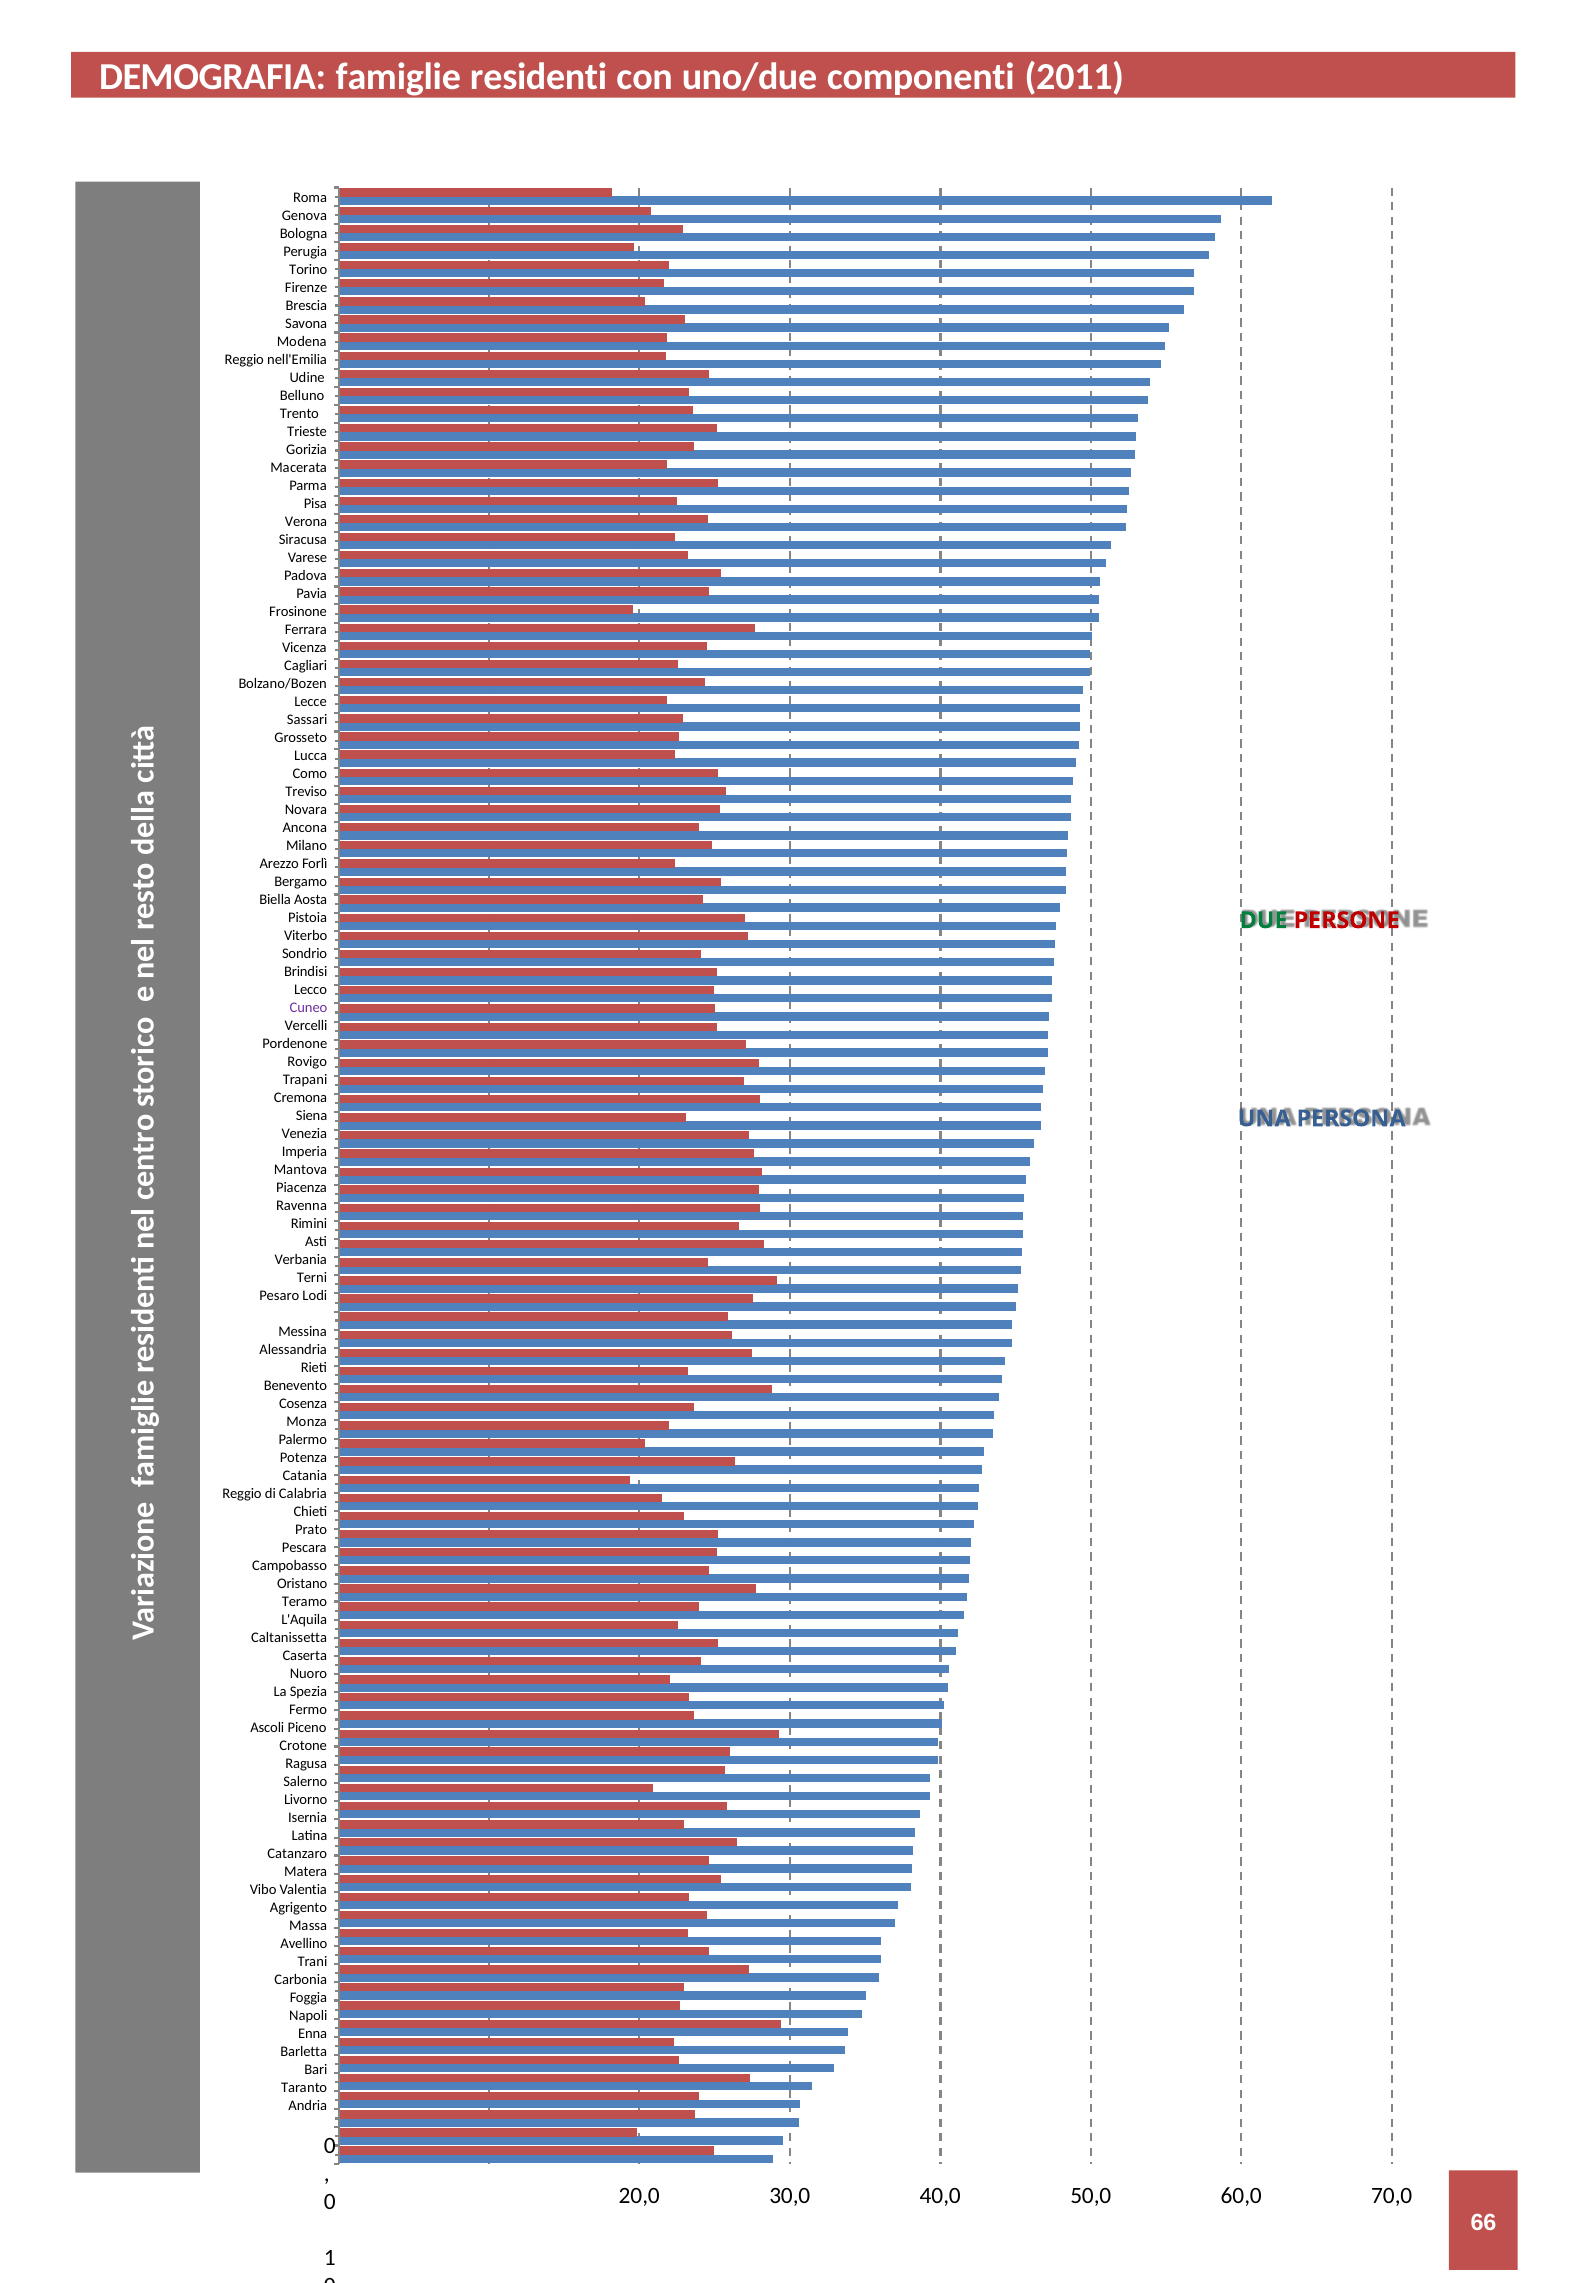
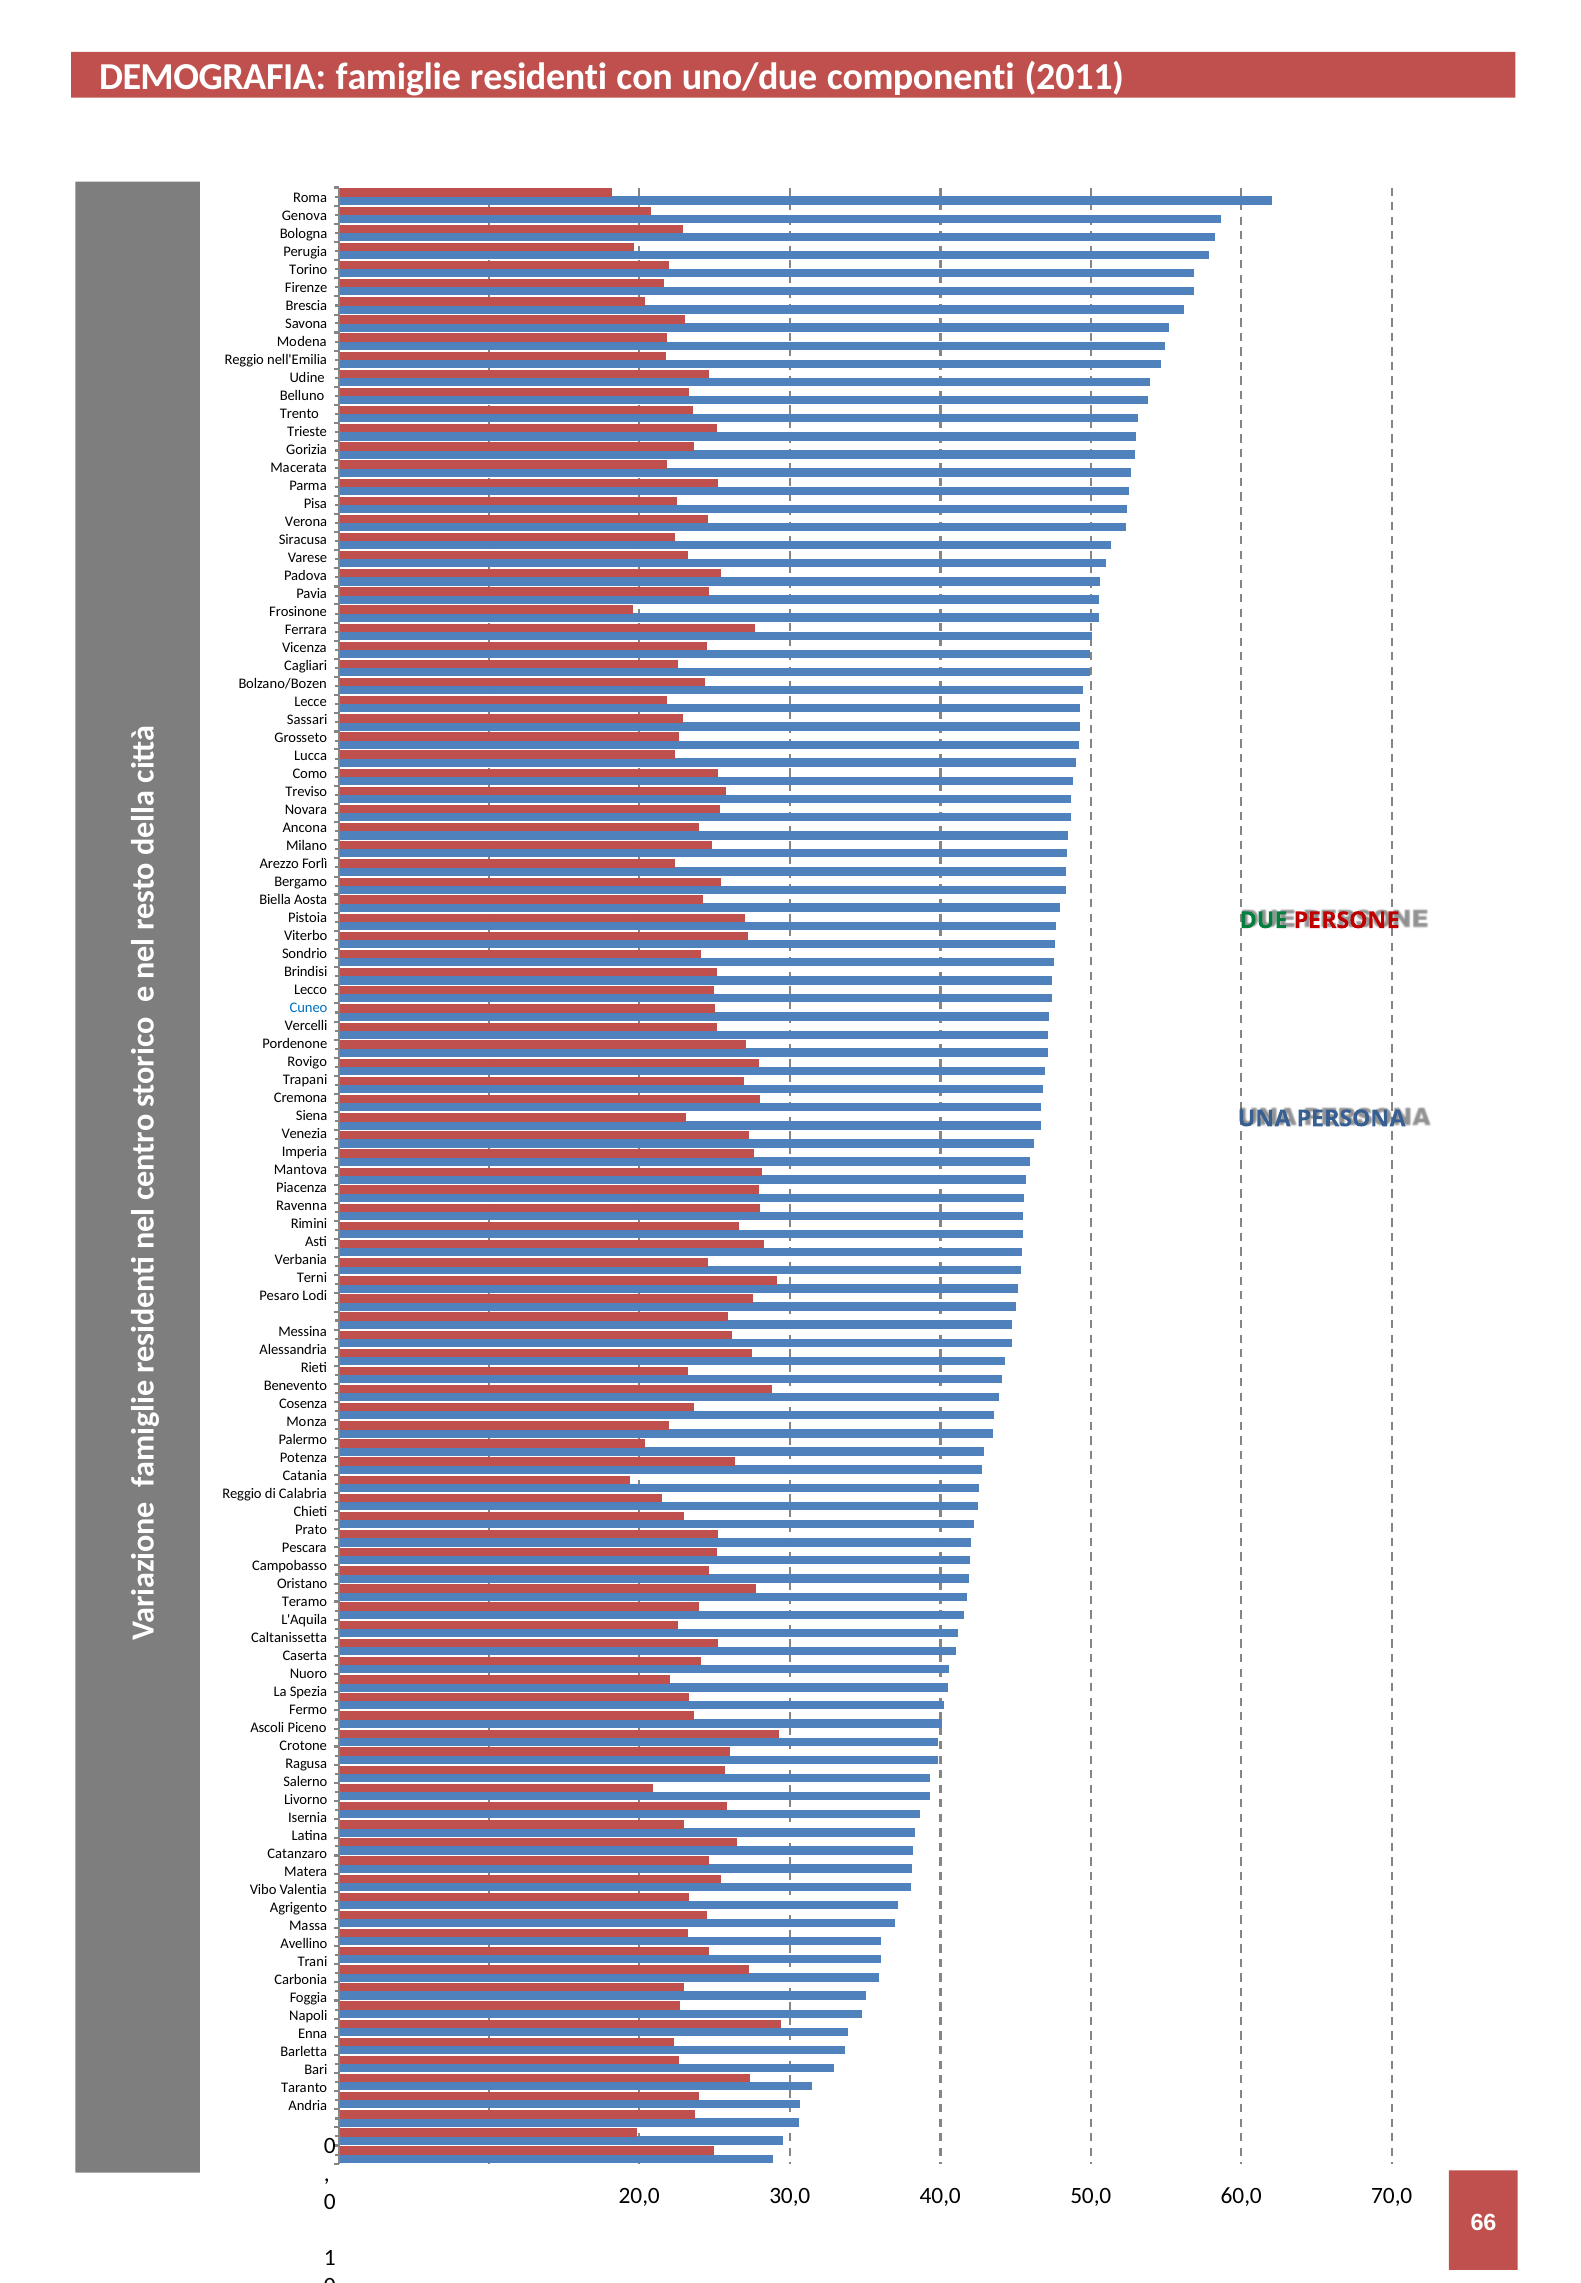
Cuneo colour: purple -> blue (309, 1008)
